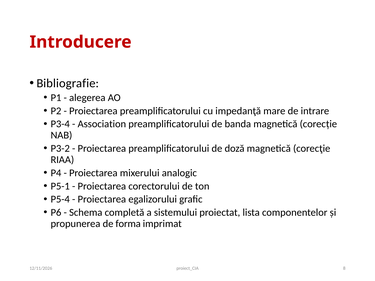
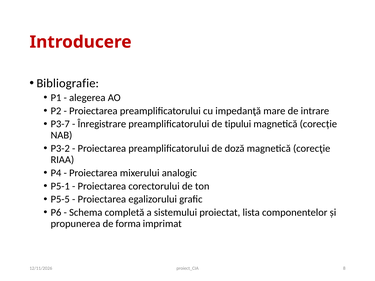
P3-4: P3-4 -> P3-7 (60, 124)
Association: Association -> Înregistrare (102, 124)
banda: banda -> tipului (238, 124)
P5-4: P5-4 -> P5-5 (60, 199)
